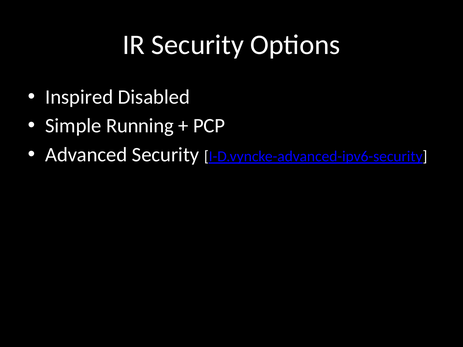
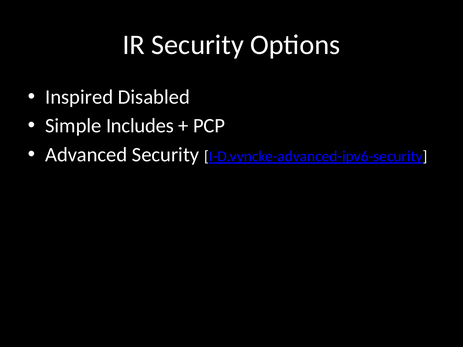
Running: Running -> Includes (140, 126)
